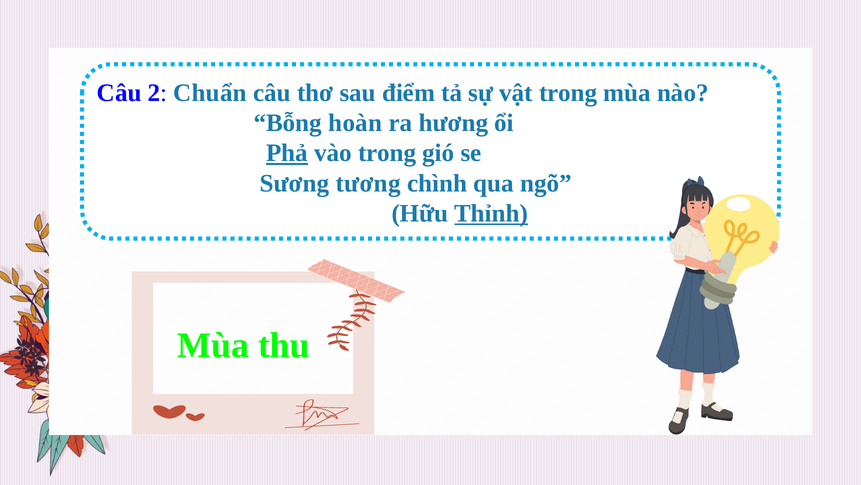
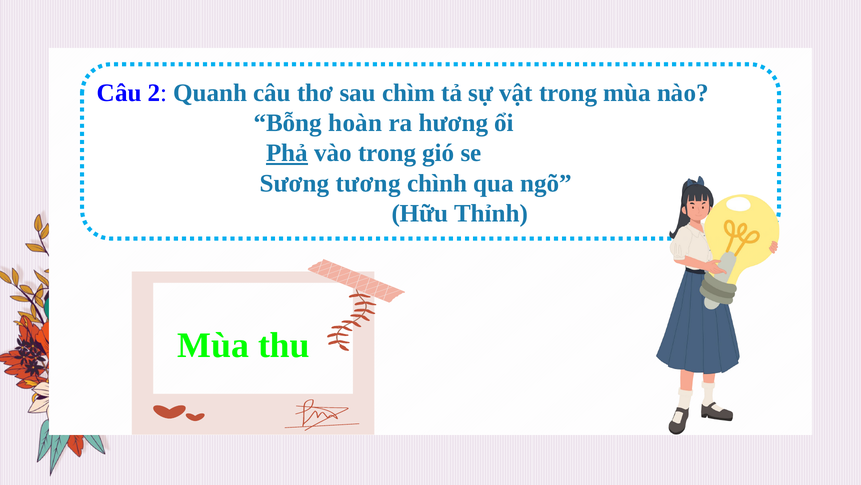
Chuẩn: Chuẩn -> Quanh (210, 93)
điểm: điểm -> chìm (409, 93)
Thỉnh underline: present -> none (491, 213)
